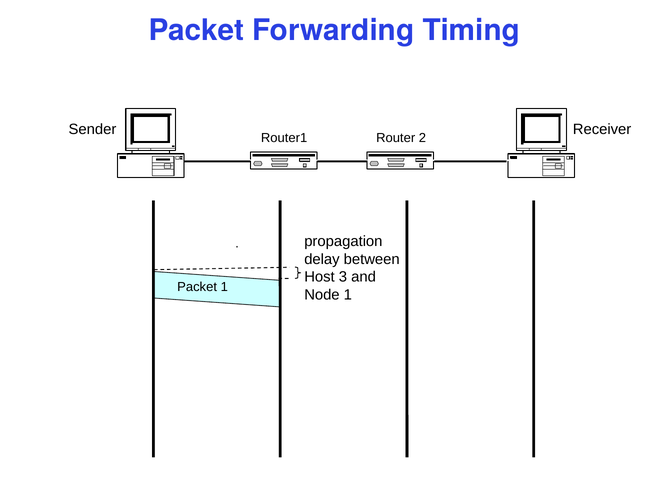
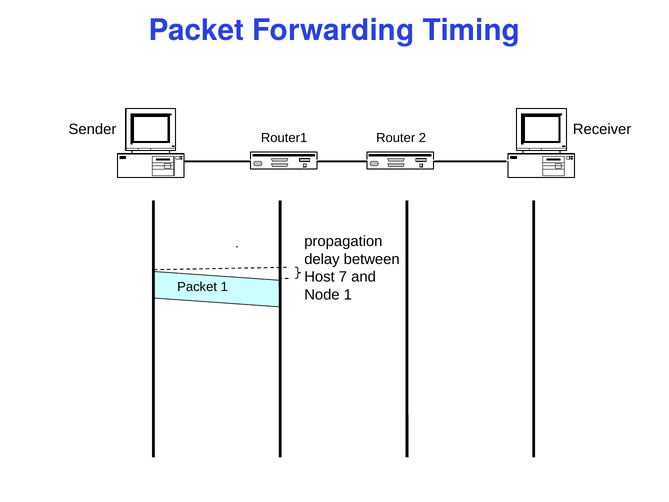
3: 3 -> 7 (343, 277)
